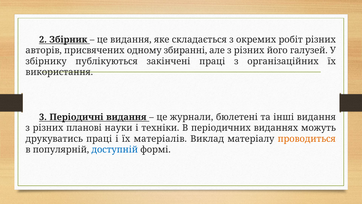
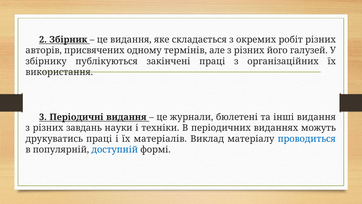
збиранні: збиранні -> термінів (185, 50)
планові: планові -> завдань (84, 128)
проводиться colour: orange -> blue (307, 139)
